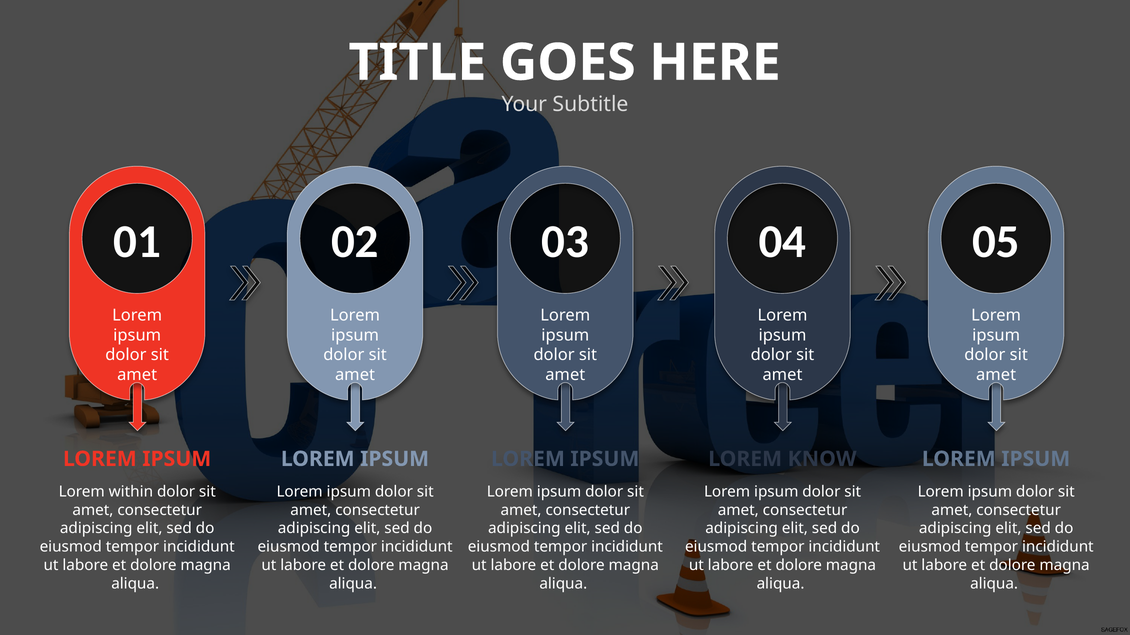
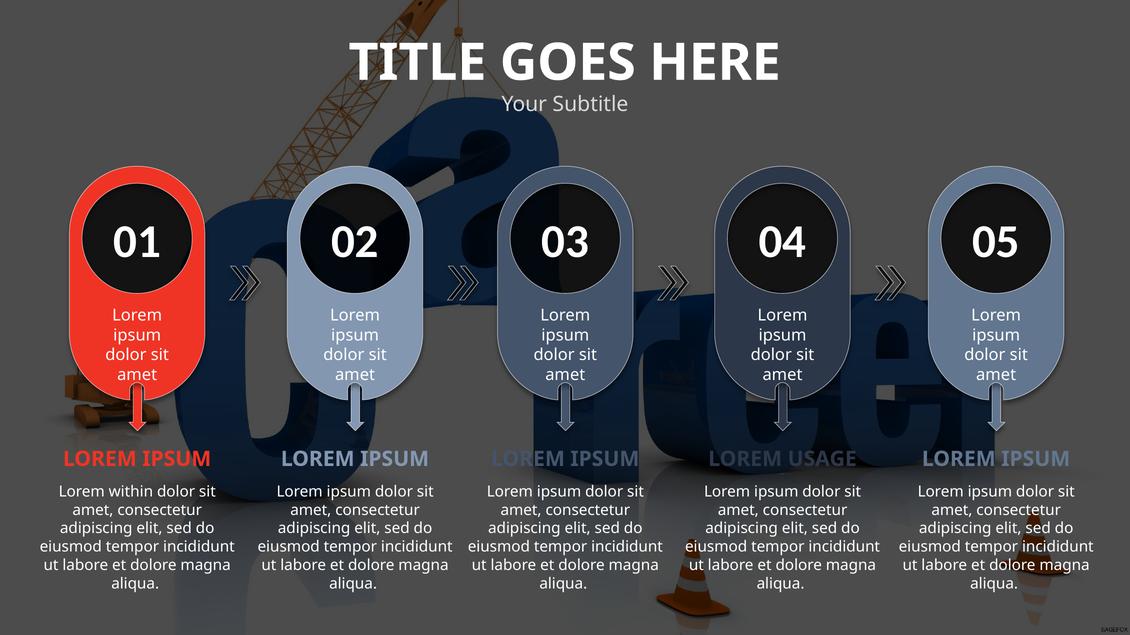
KNOW: KNOW -> USAGE (822, 459)
